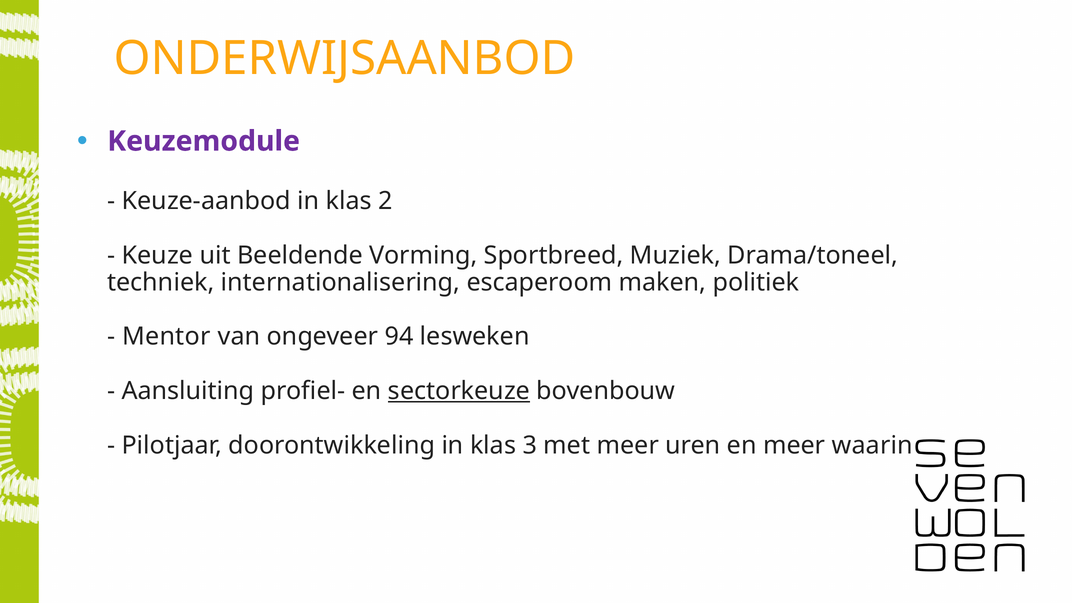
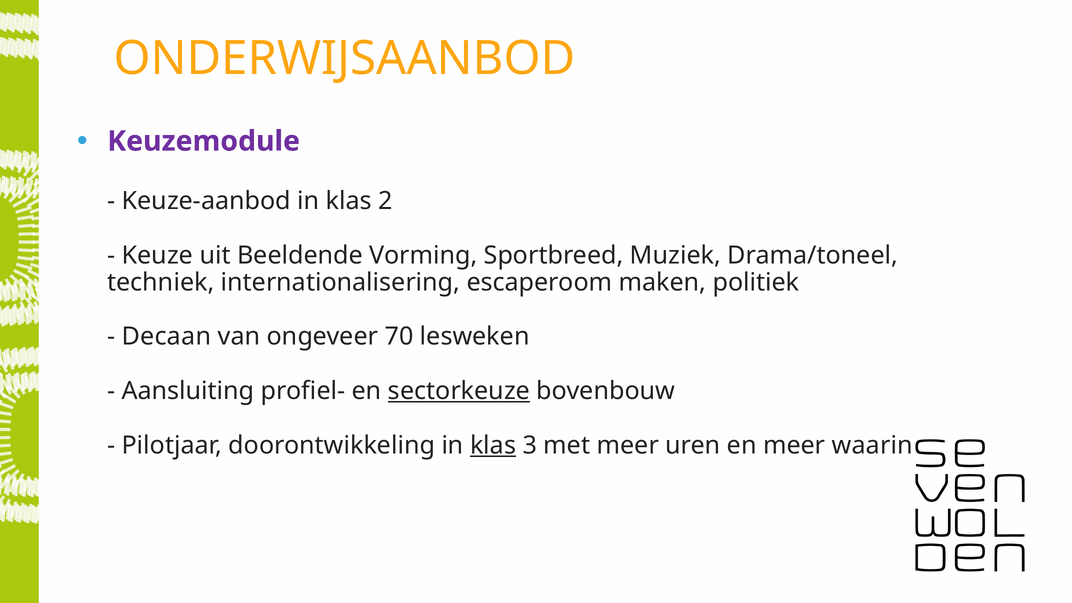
Mentor: Mentor -> Decaan (166, 337)
94: 94 -> 70 (399, 337)
klas underline: none -> present (493, 445)
